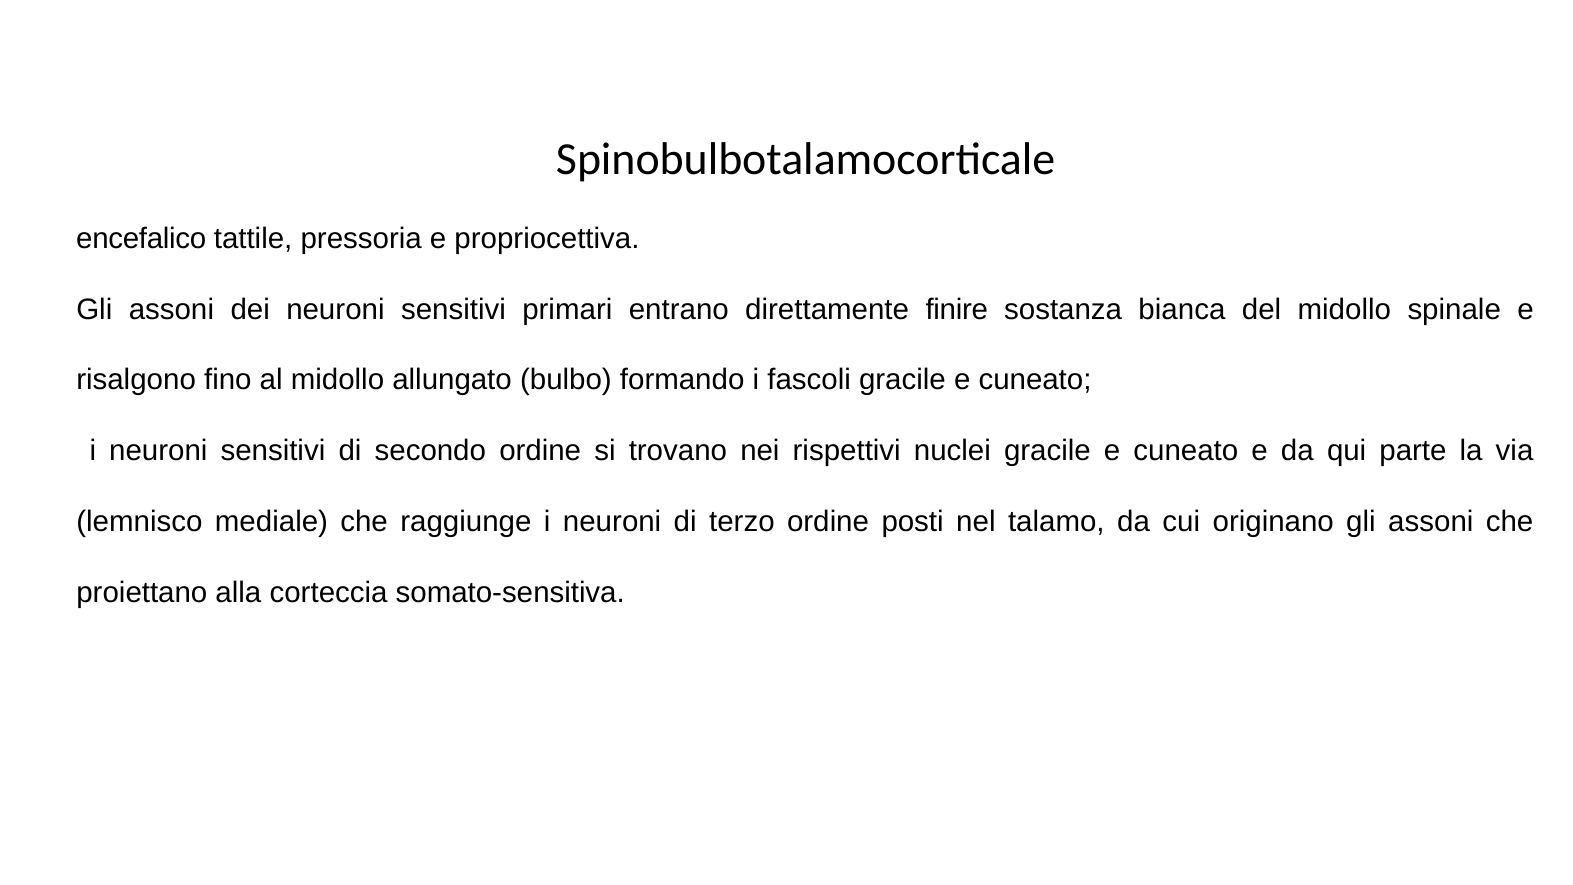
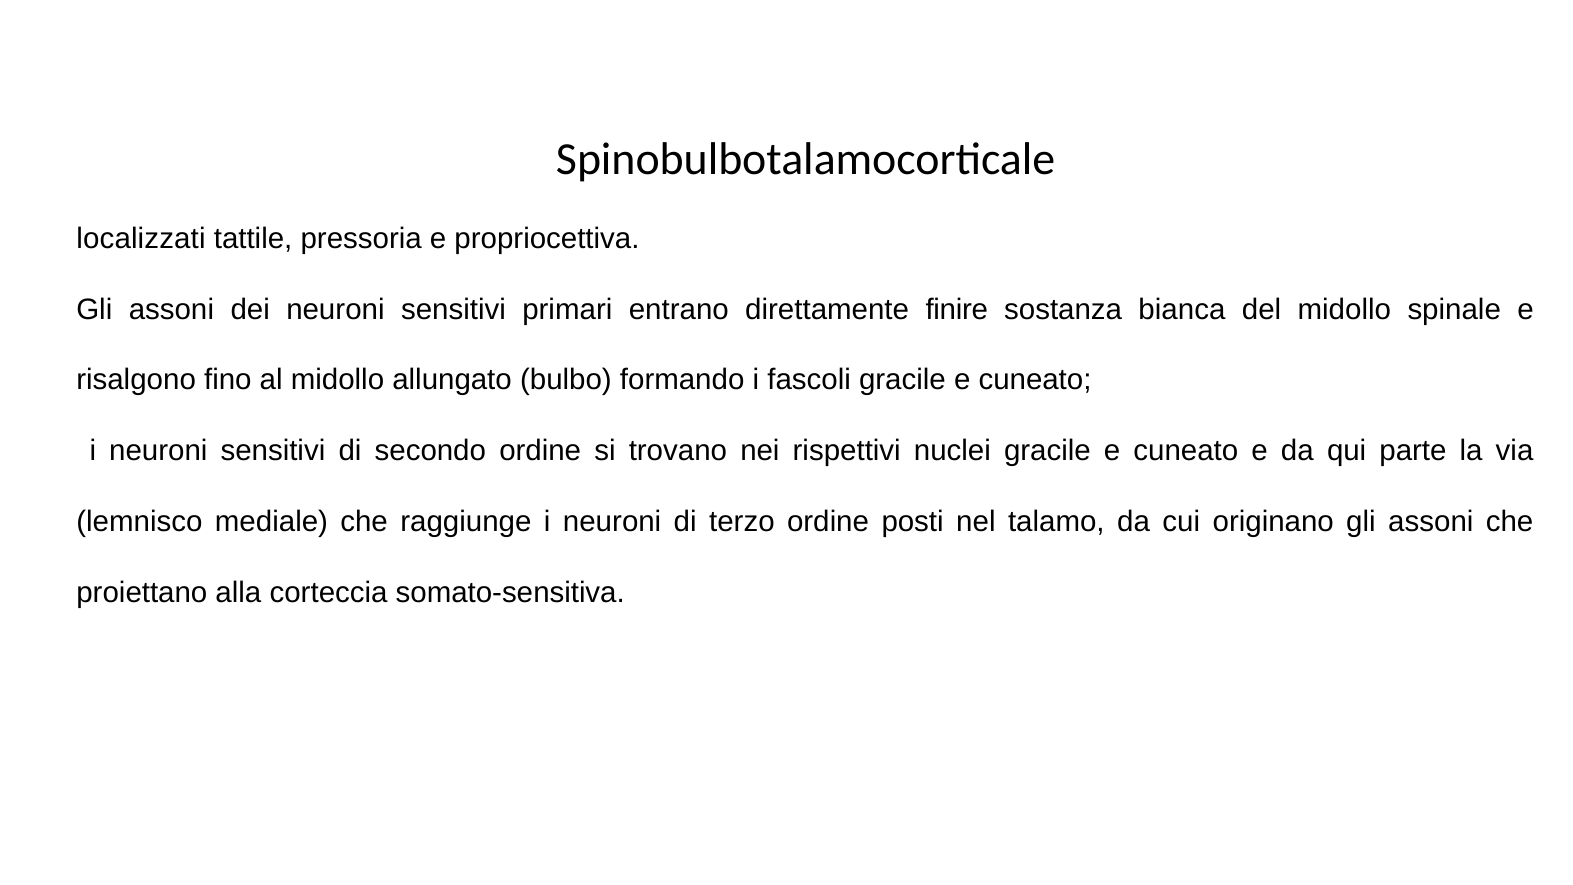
encefalico: encefalico -> localizzati (141, 239)
